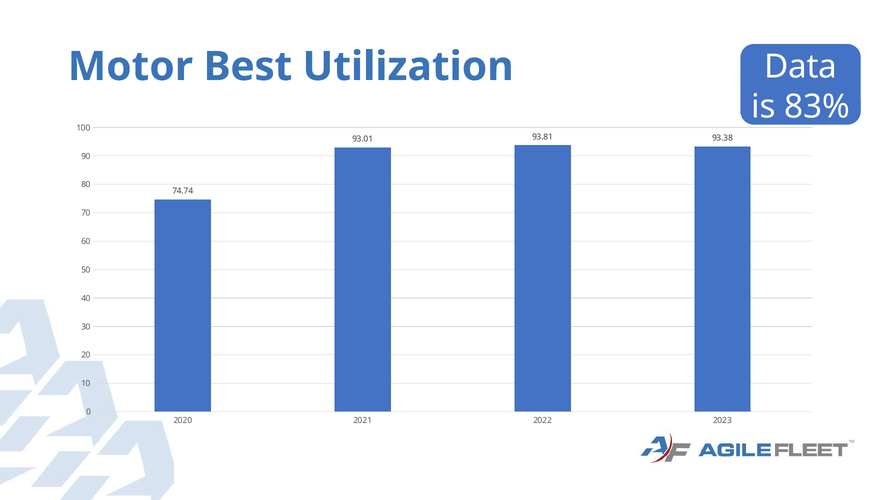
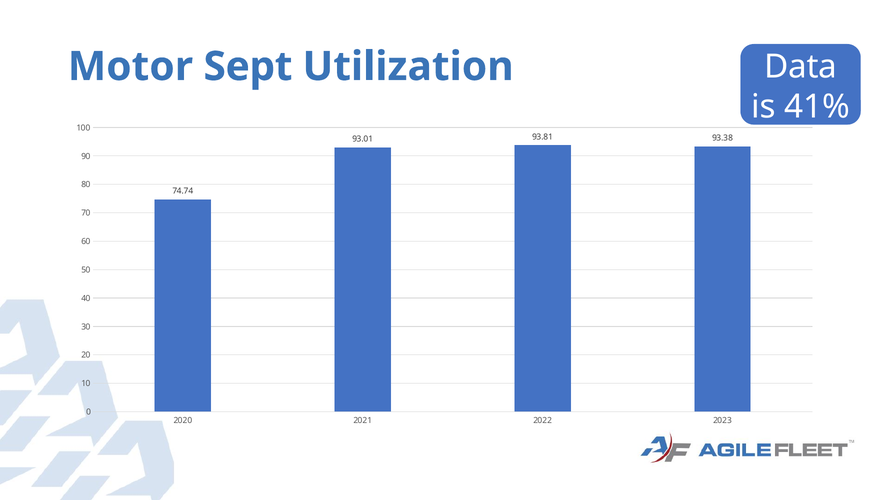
Best: Best -> Sept (248, 67)
83%: 83% -> 41% (817, 107)
